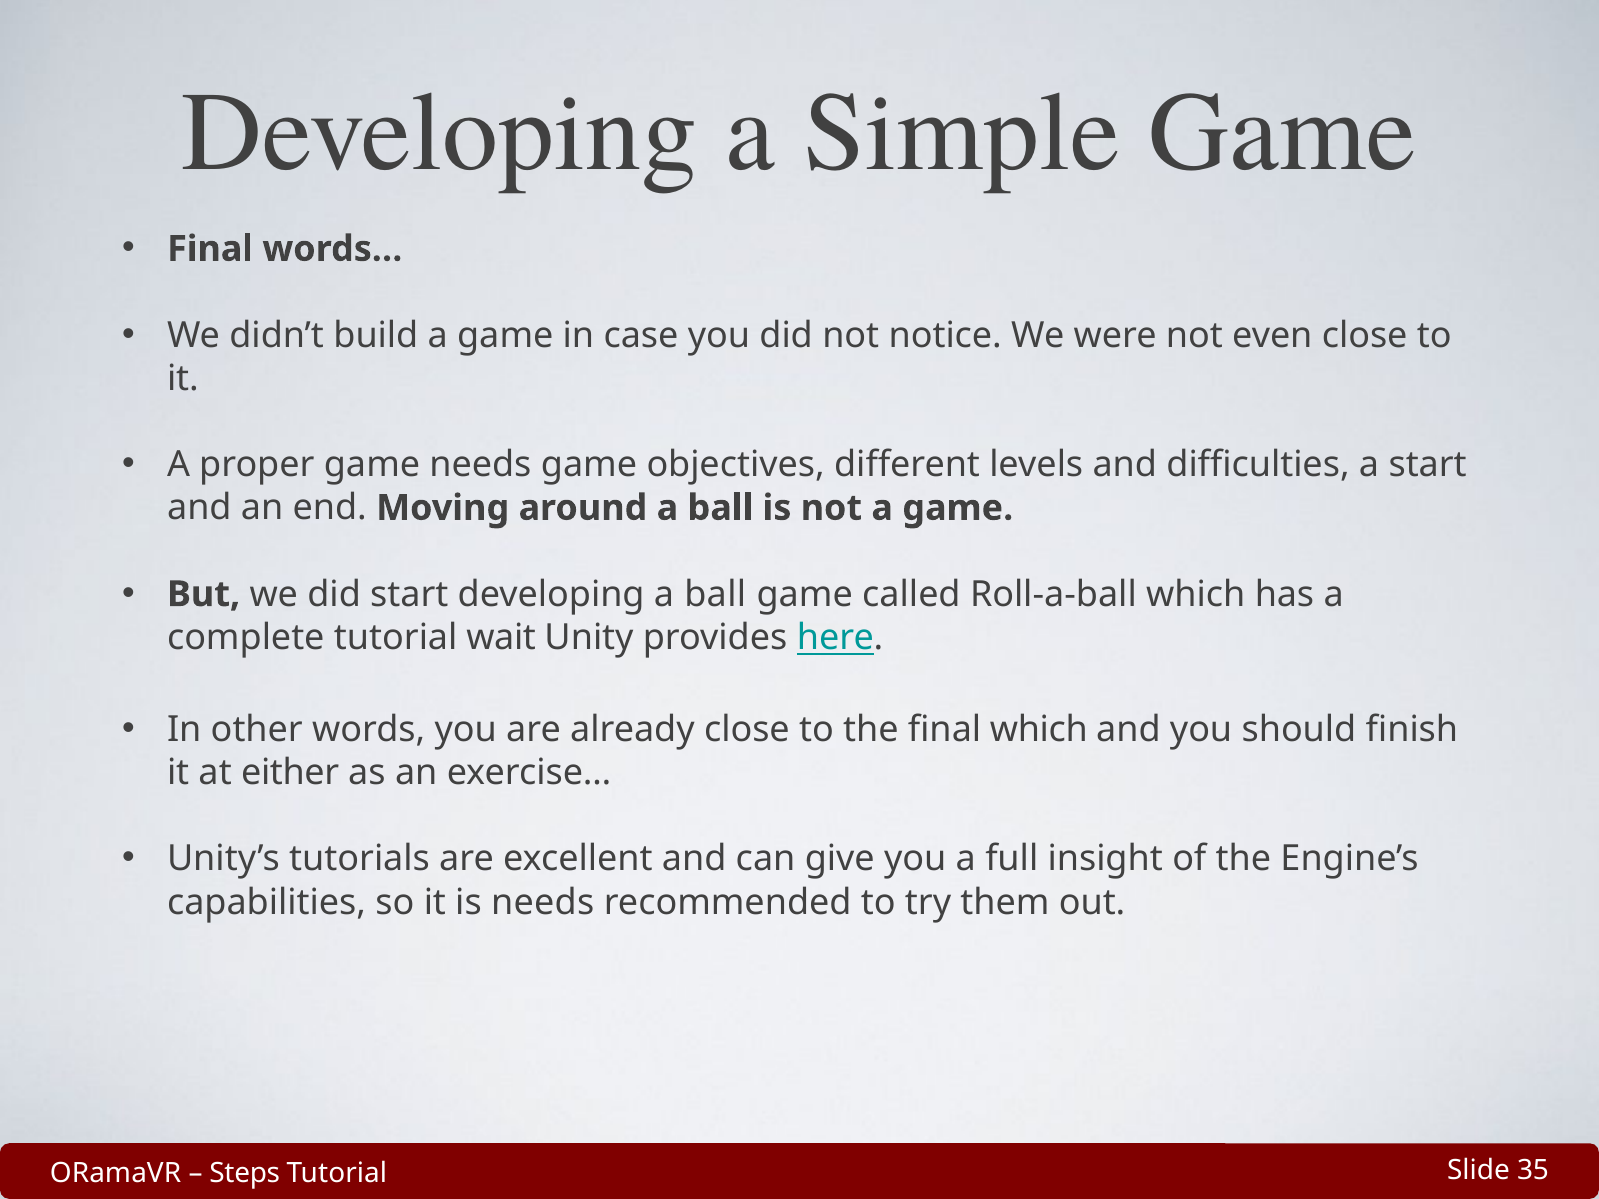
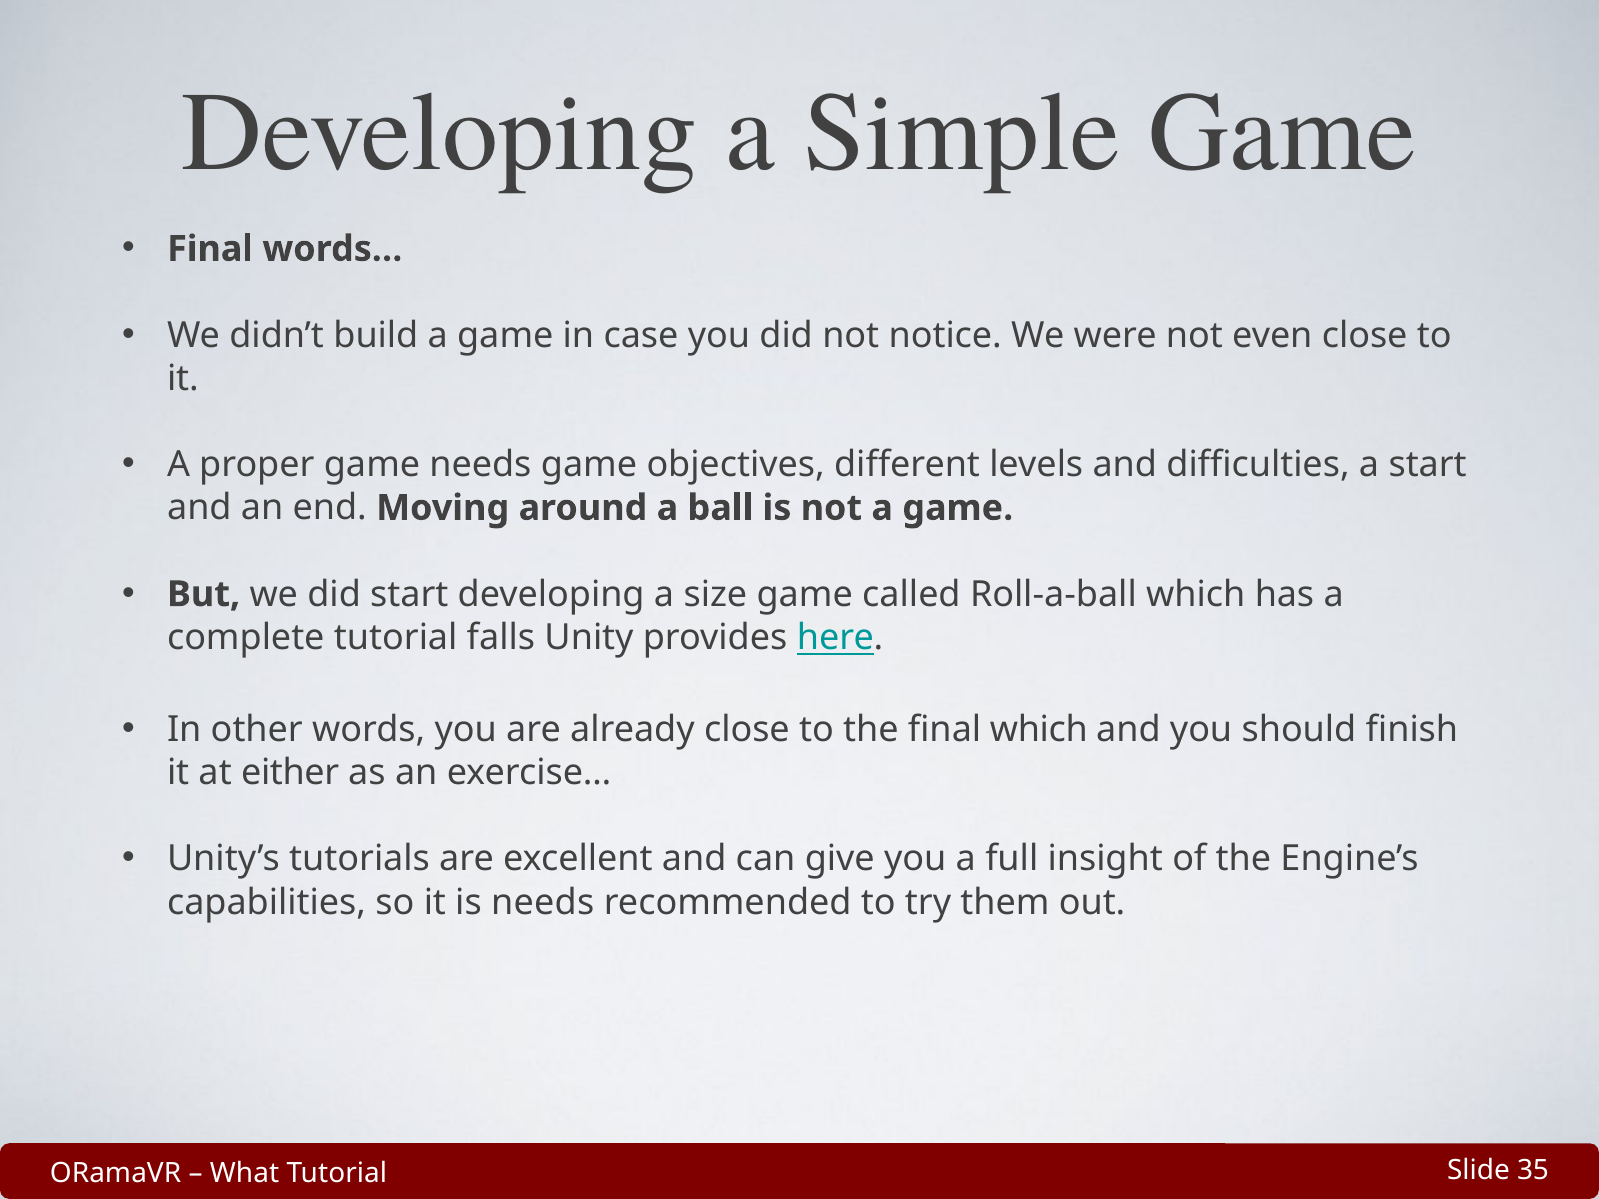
developing a ball: ball -> size (715, 594)
wait: wait -> falls (501, 638)
Steps: Steps -> What (245, 1173)
